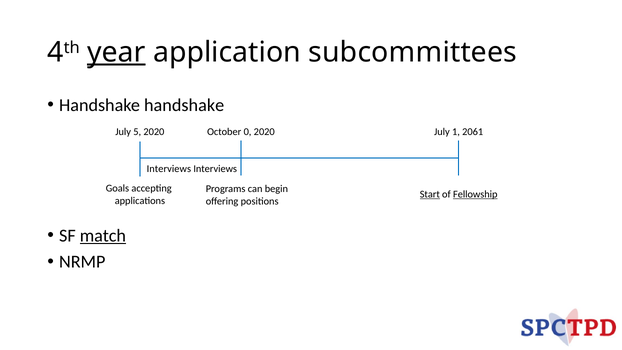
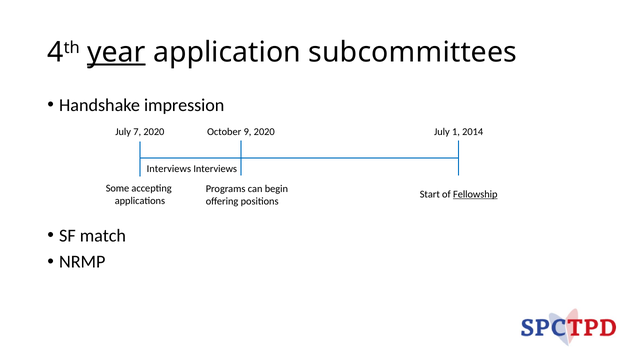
Handshake handshake: handshake -> impression (184, 105)
5: 5 -> 7 (137, 132)
0: 0 -> 9 (248, 132)
2061: 2061 -> 2014 (473, 132)
Goals: Goals -> Some (117, 188)
Start underline: present -> none (430, 194)
match underline: present -> none (103, 236)
